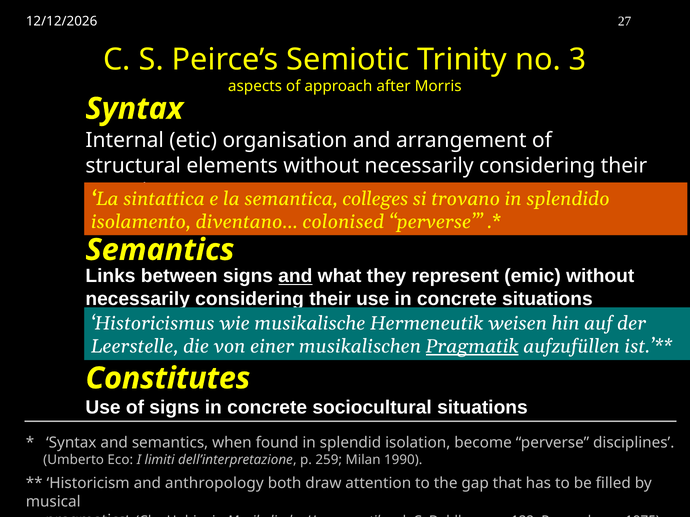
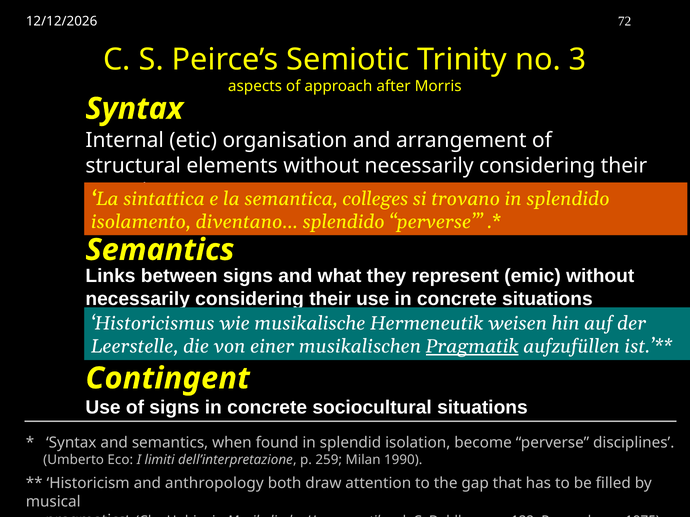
27: 27 -> 72 (625, 21)
diventano… colonised: colonised -> splendido (344, 222)
and underline: present -> none (295, 276)
Constitutes: Constitutes -> Contingent (168, 379)
